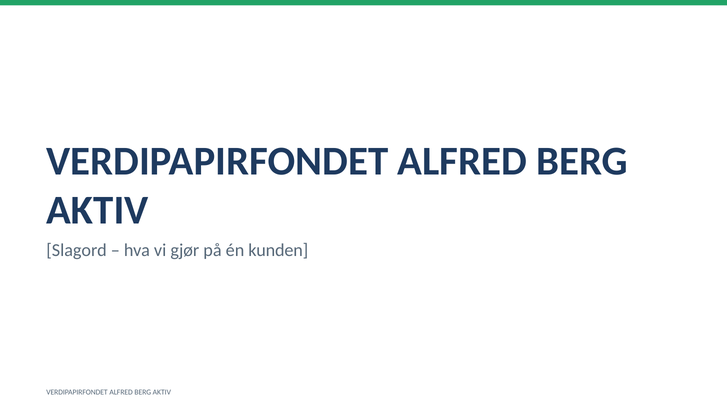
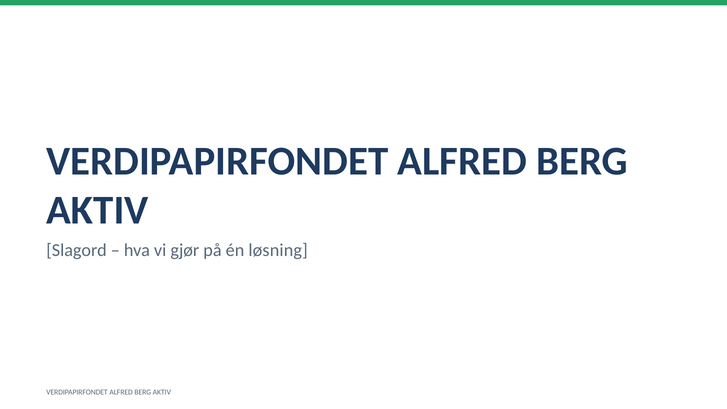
kunden: kunden -> løsning (278, 250)
